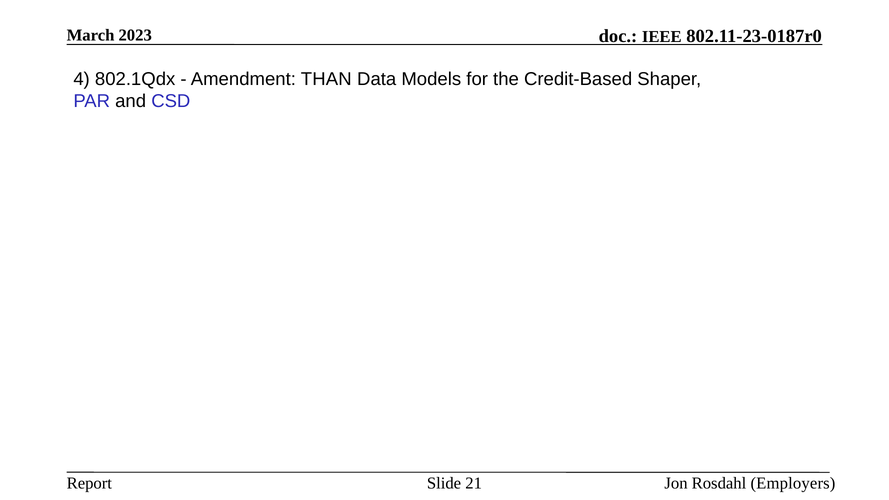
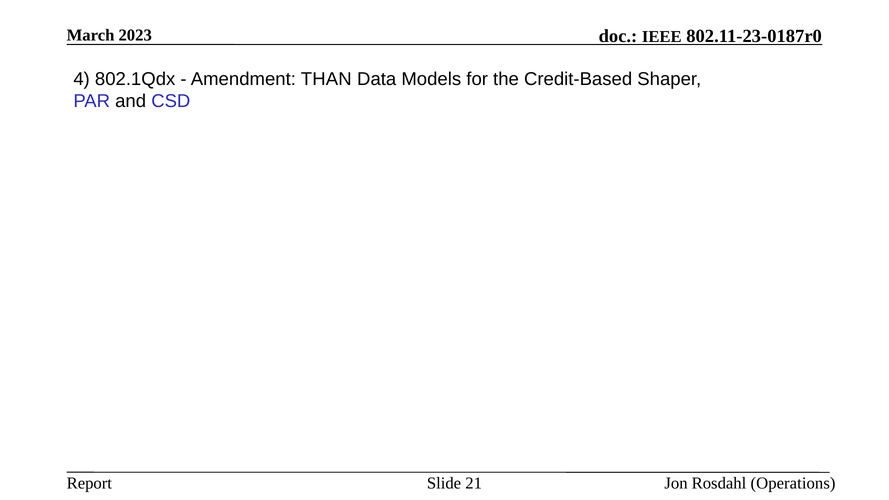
Employers: Employers -> Operations (793, 483)
